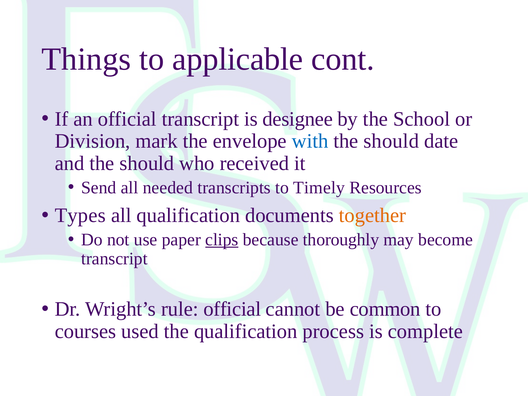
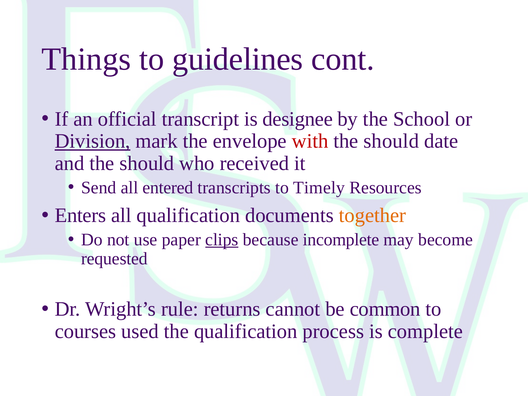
applicable: applicable -> guidelines (238, 59)
Division underline: none -> present (93, 141)
with colour: blue -> red (310, 141)
needed: needed -> entered (168, 188)
Types: Types -> Enters (80, 215)
thoroughly: thoroughly -> incomplete (341, 240)
transcript: transcript -> requested (114, 259)
rule official: official -> returns (232, 309)
